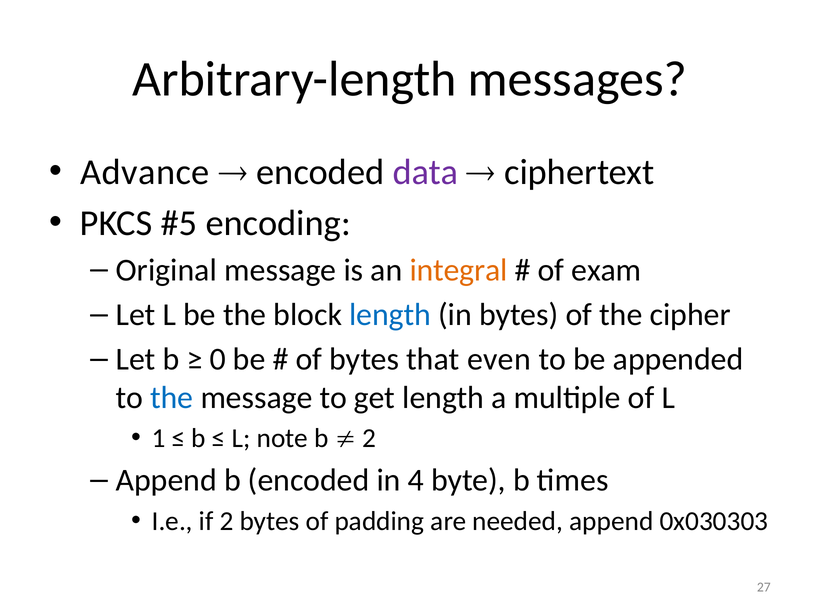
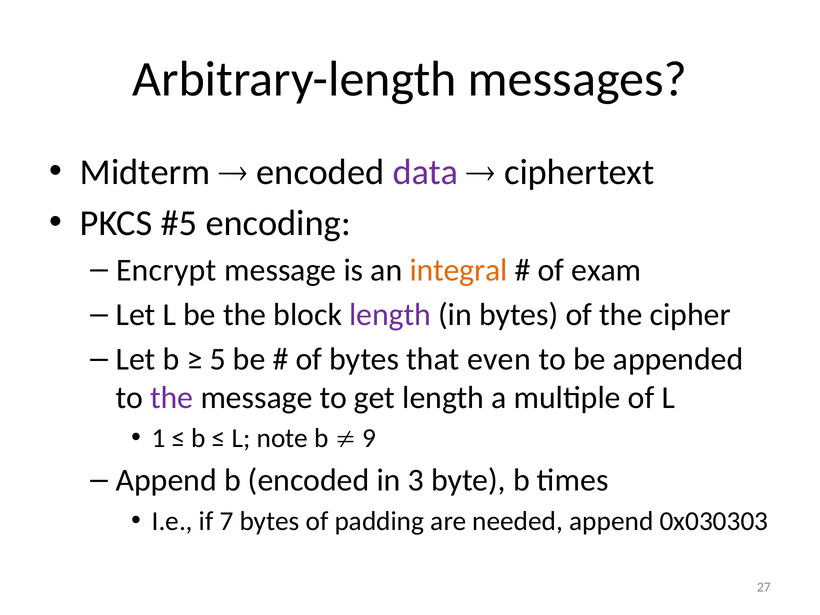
Advance: Advance -> Midterm (145, 172)
Original: Original -> Encrypt (166, 270)
length colour: blue -> purple (390, 315)
0: 0 -> 5 (218, 359)
the colour: blue -> purple (172, 398)
2: 2 -> 9 (369, 438)
4: 4 -> 3 (416, 480)
if 2: 2 -> 7 (227, 521)
